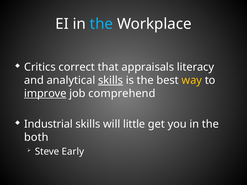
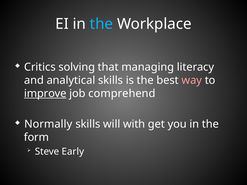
correct: correct -> solving (77, 67)
appraisals: appraisals -> managing (148, 67)
skills underline: present -> none (111, 80)
way colour: yellow -> pink (192, 80)
Industrial: Industrial -> Normally (48, 124)
little: little -> with (134, 124)
both: both -> form (36, 137)
